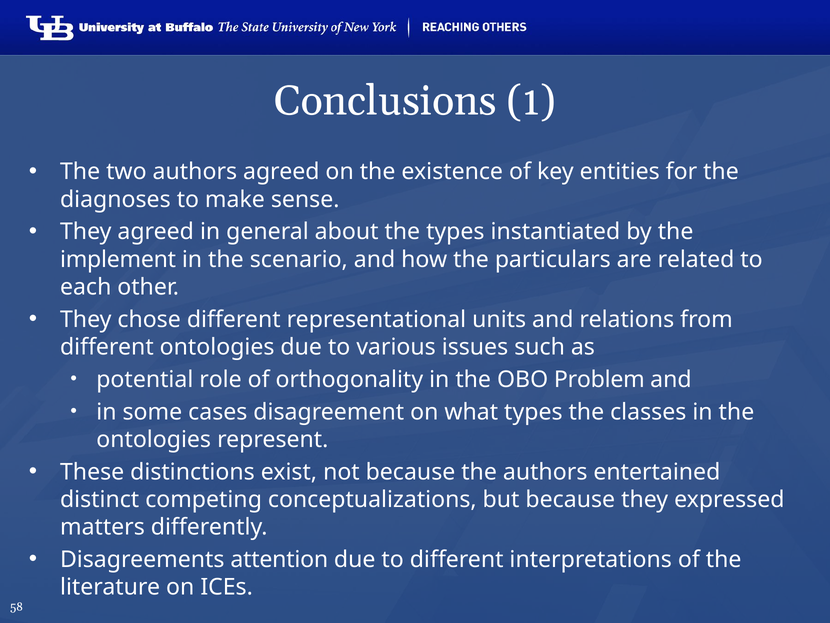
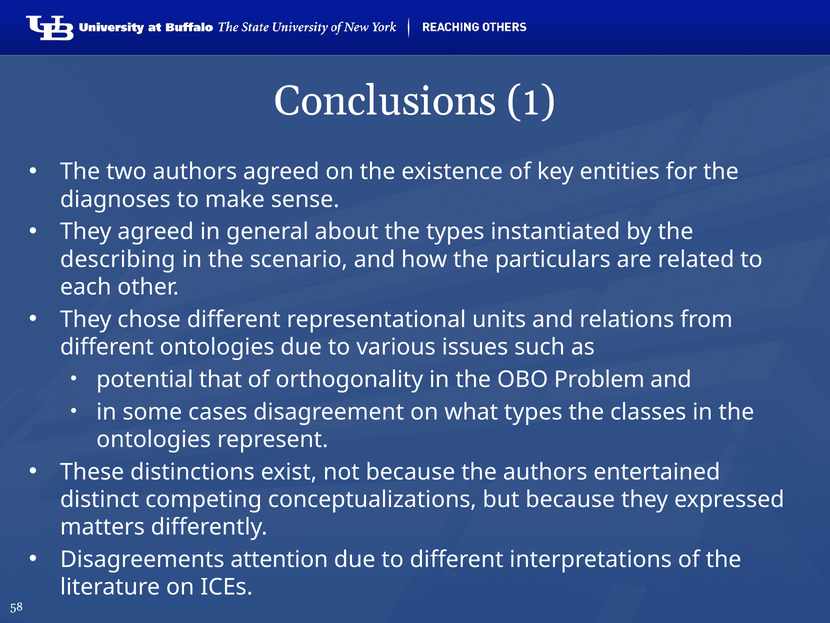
implement: implement -> describing (118, 259)
role: role -> that (221, 379)
